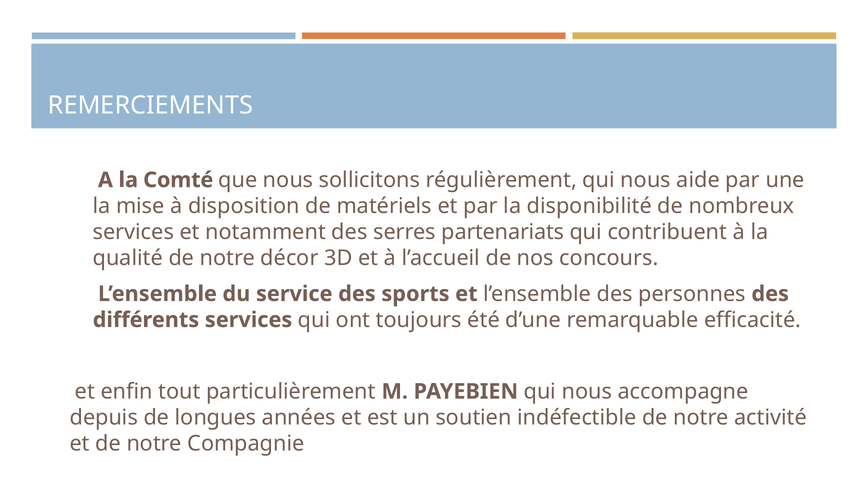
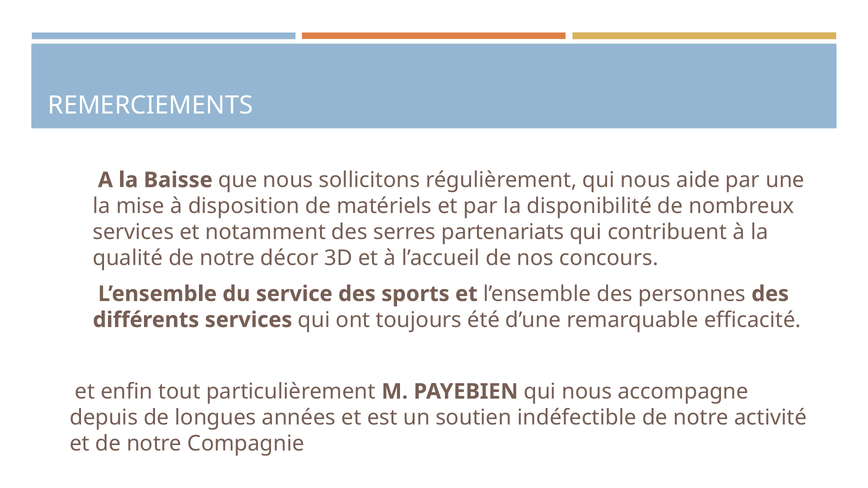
Comté: Comté -> Baisse (178, 180)
